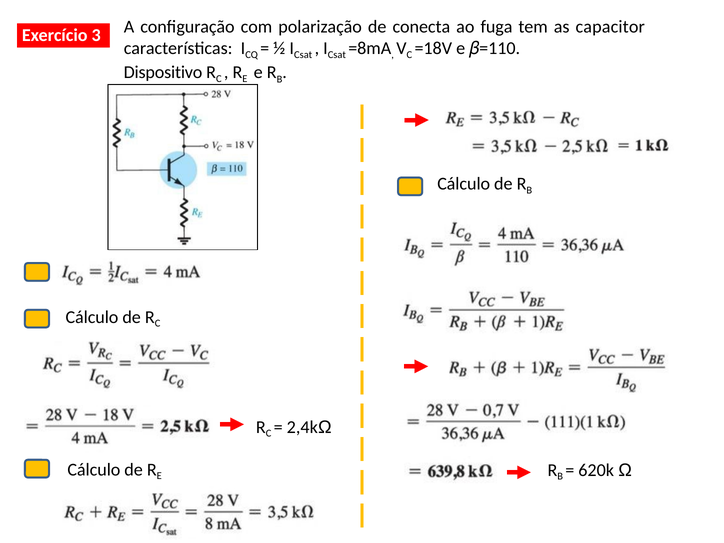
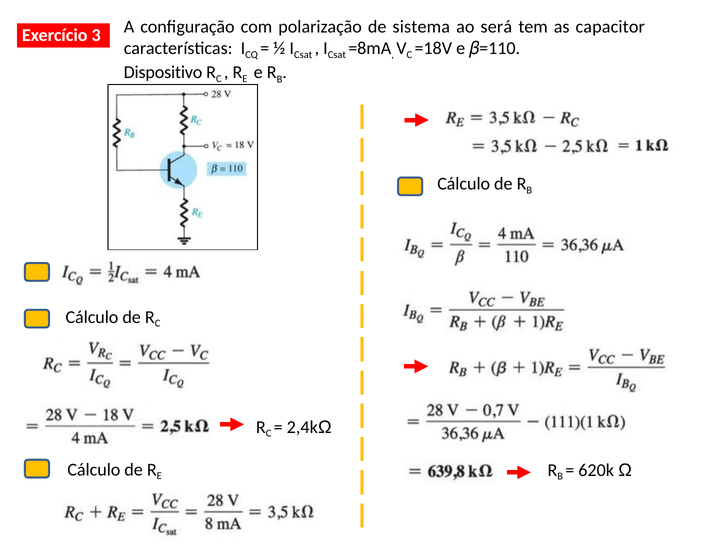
conecta: conecta -> sistema (421, 27)
fuga: fuga -> será (496, 27)
